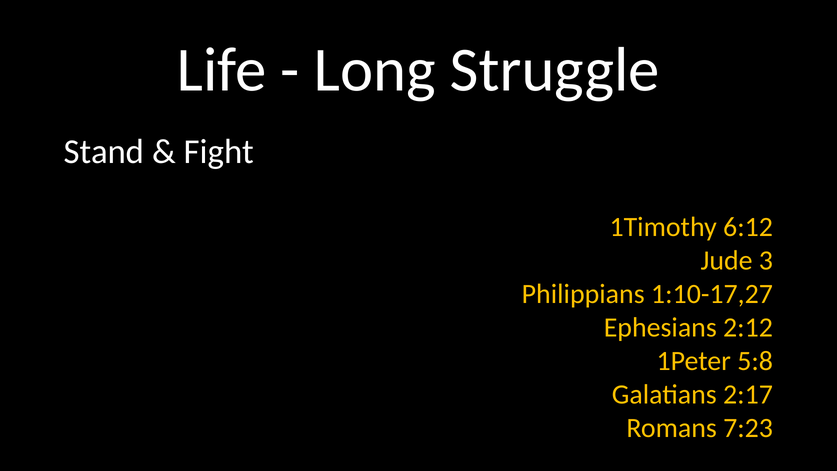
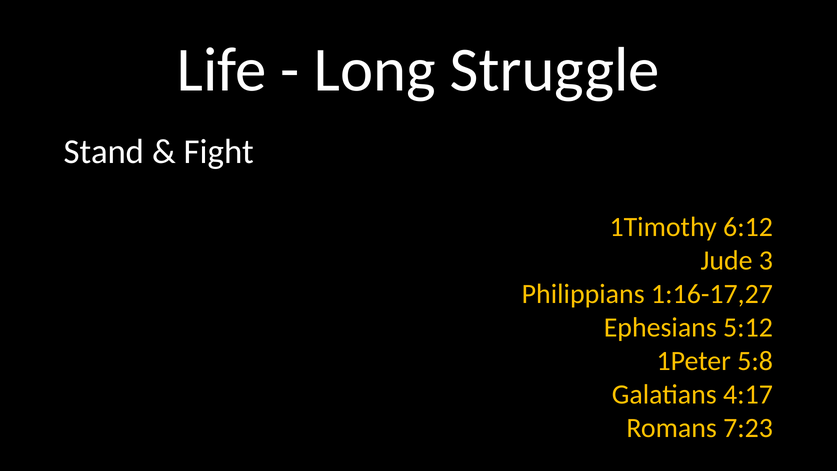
1:10-17,27: 1:10-17,27 -> 1:16-17,27 (712, 294)
2:12: 2:12 -> 5:12 (748, 327)
2:17: 2:17 -> 4:17 (748, 394)
